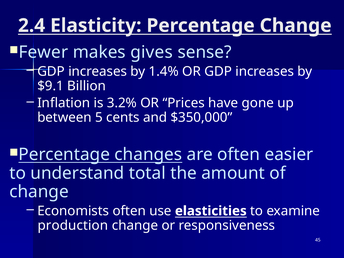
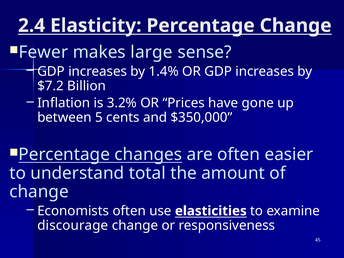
gives: gives -> large (152, 52)
$9.1: $9.1 -> $7.2 (51, 86)
production: production -> discourage (73, 225)
